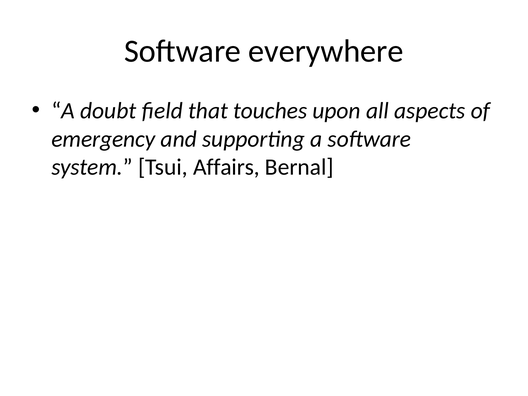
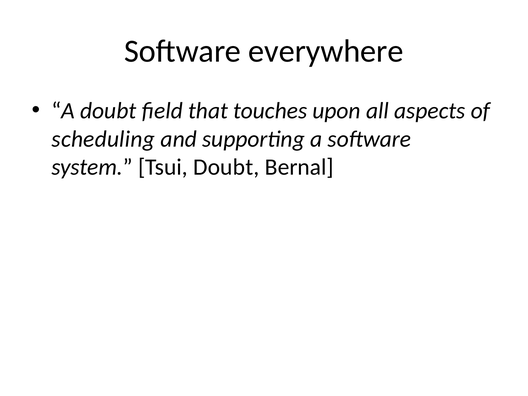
emergency: emergency -> scheduling (103, 139)
Tsui Affairs: Affairs -> Doubt (226, 167)
